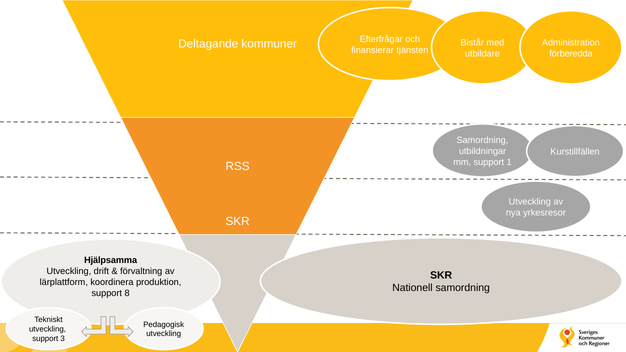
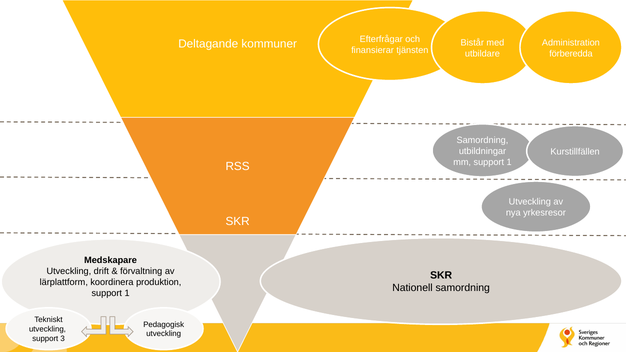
Hjälpsamma: Hjälpsamma -> Medskapare (111, 260)
8: 8 -> 1 (127, 293)
